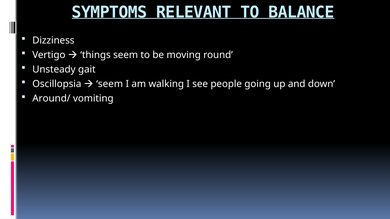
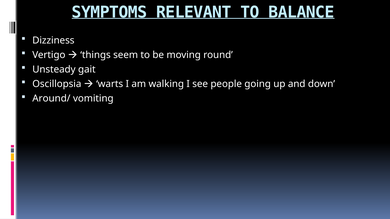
seem: seem -> warts (110, 84)
